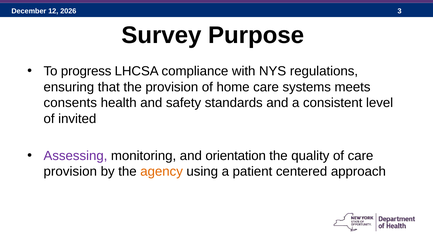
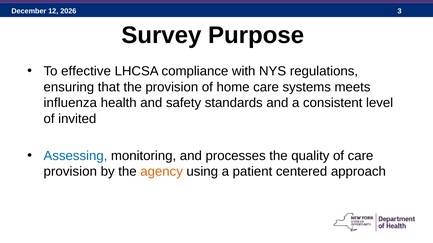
progress: progress -> effective (86, 71)
consents: consents -> influenza (70, 103)
Assessing colour: purple -> blue (75, 156)
orientation: orientation -> processes (236, 156)
